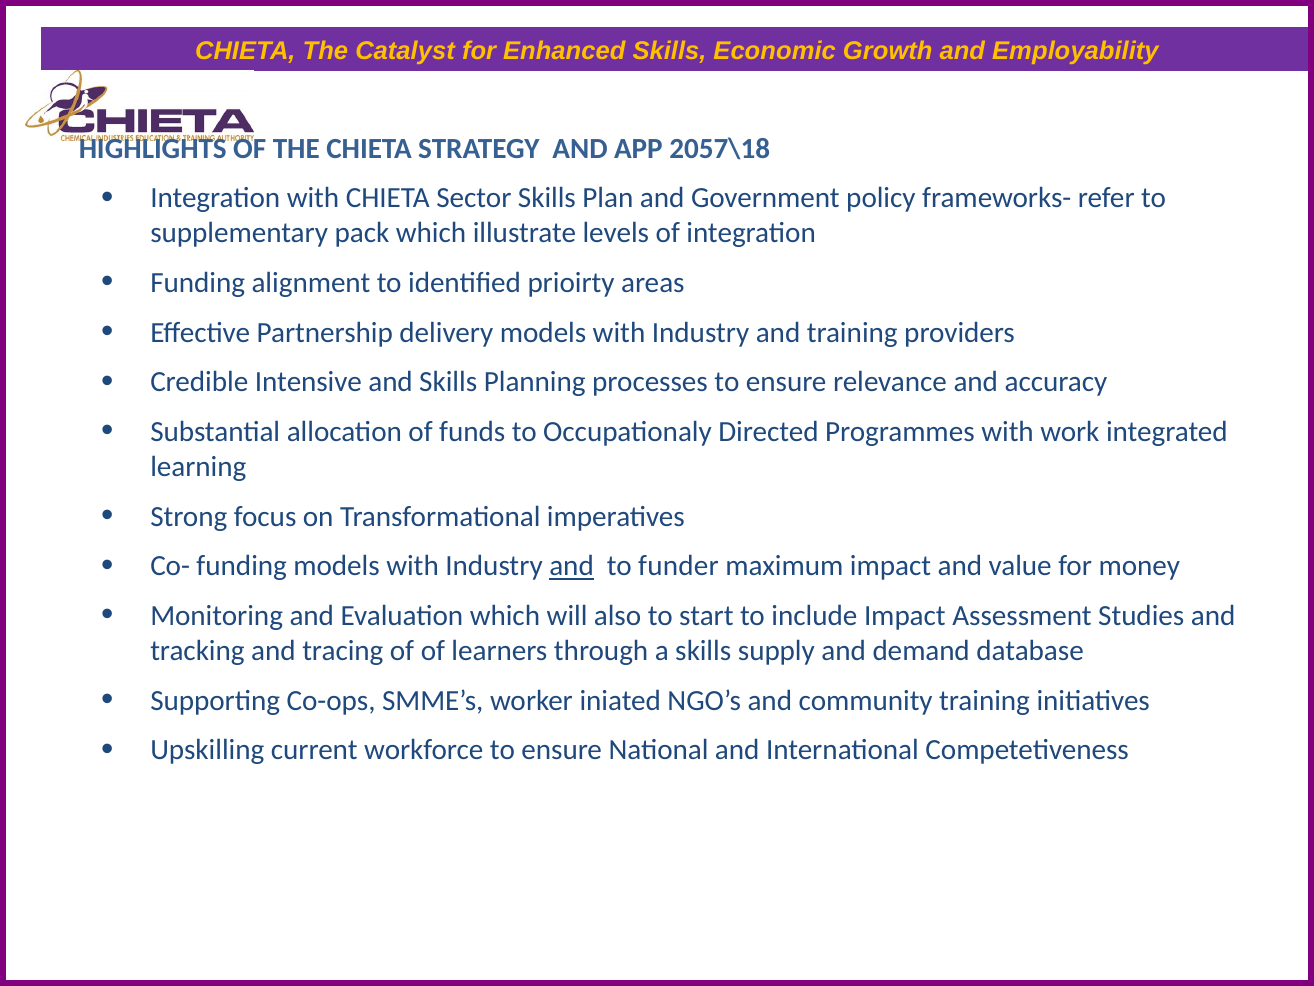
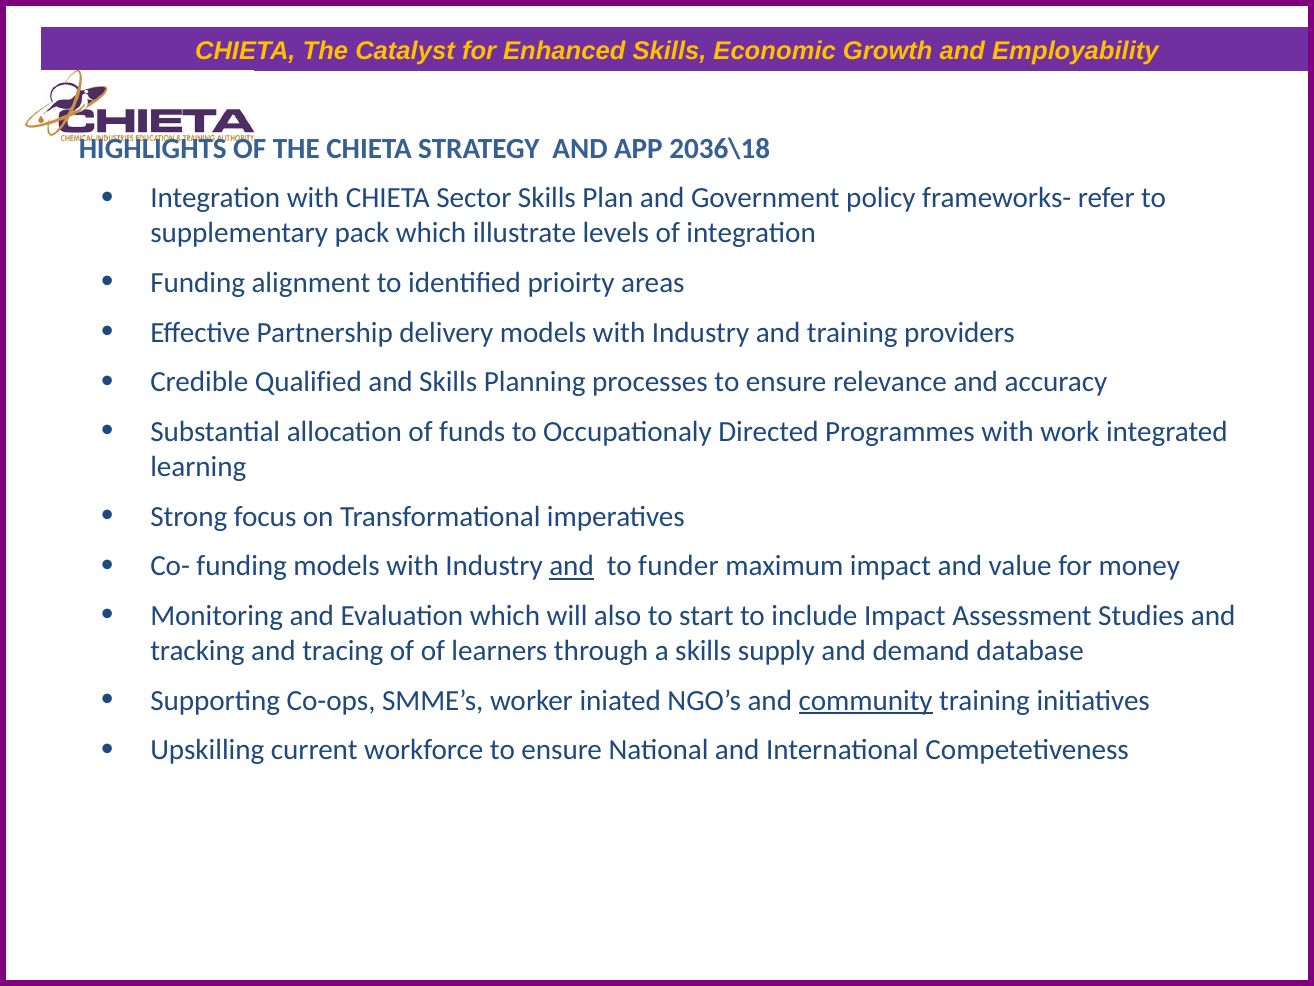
2057\18: 2057\18 -> 2036\18 (720, 149)
Intensive: Intensive -> Qualified (308, 382)
community underline: none -> present (866, 700)
